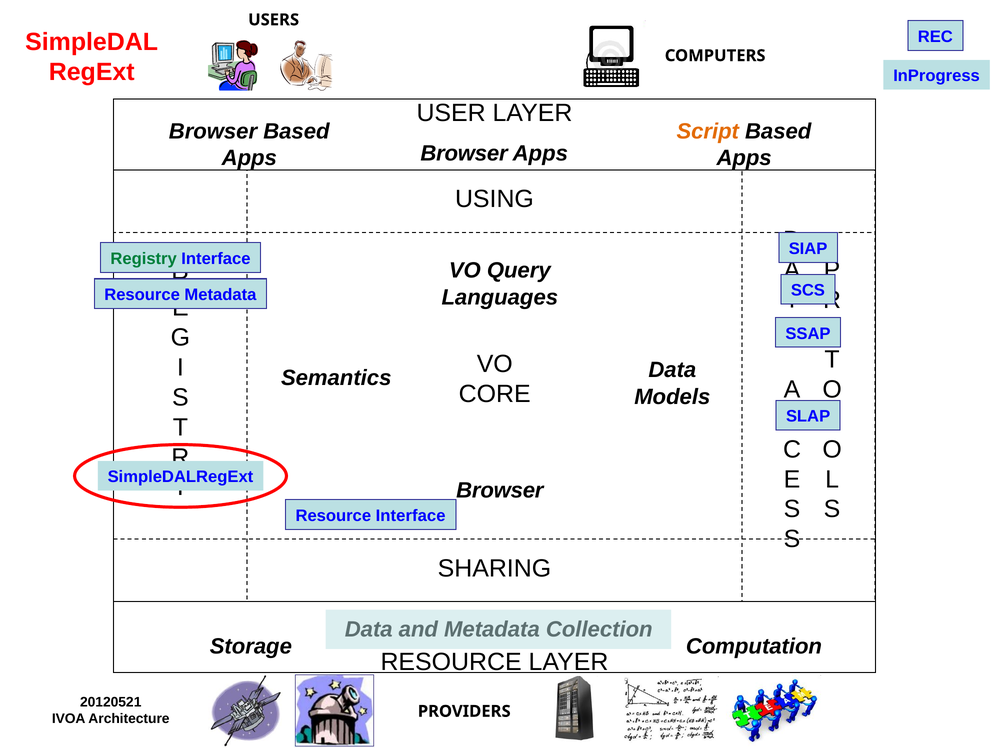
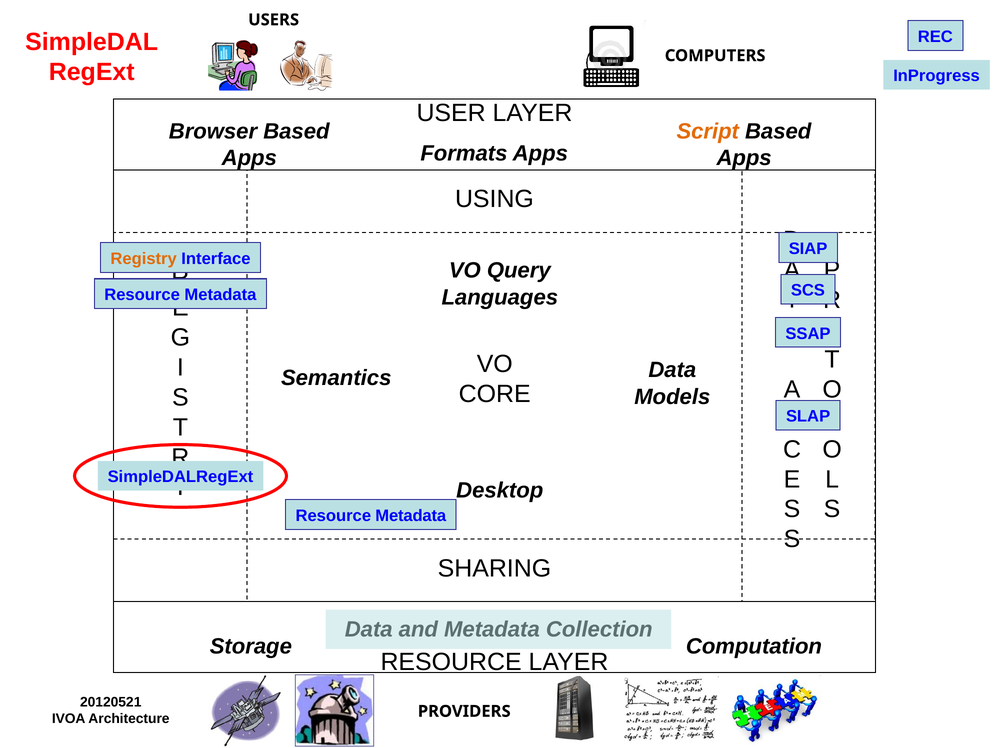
Browser: Browser -> Formats (464, 153)
Registry colour: green -> orange (144, 258)
Browser: Browser -> Desktop (500, 490)
Interface: Interface -> Metadata (411, 516)
